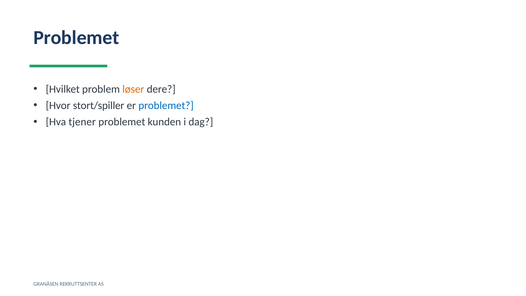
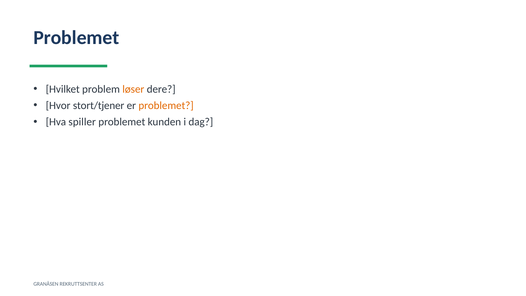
stort/spiller: stort/spiller -> stort/tjener (99, 106)
problemet colour: blue -> orange (166, 106)
tjener: tjener -> spiller (82, 122)
